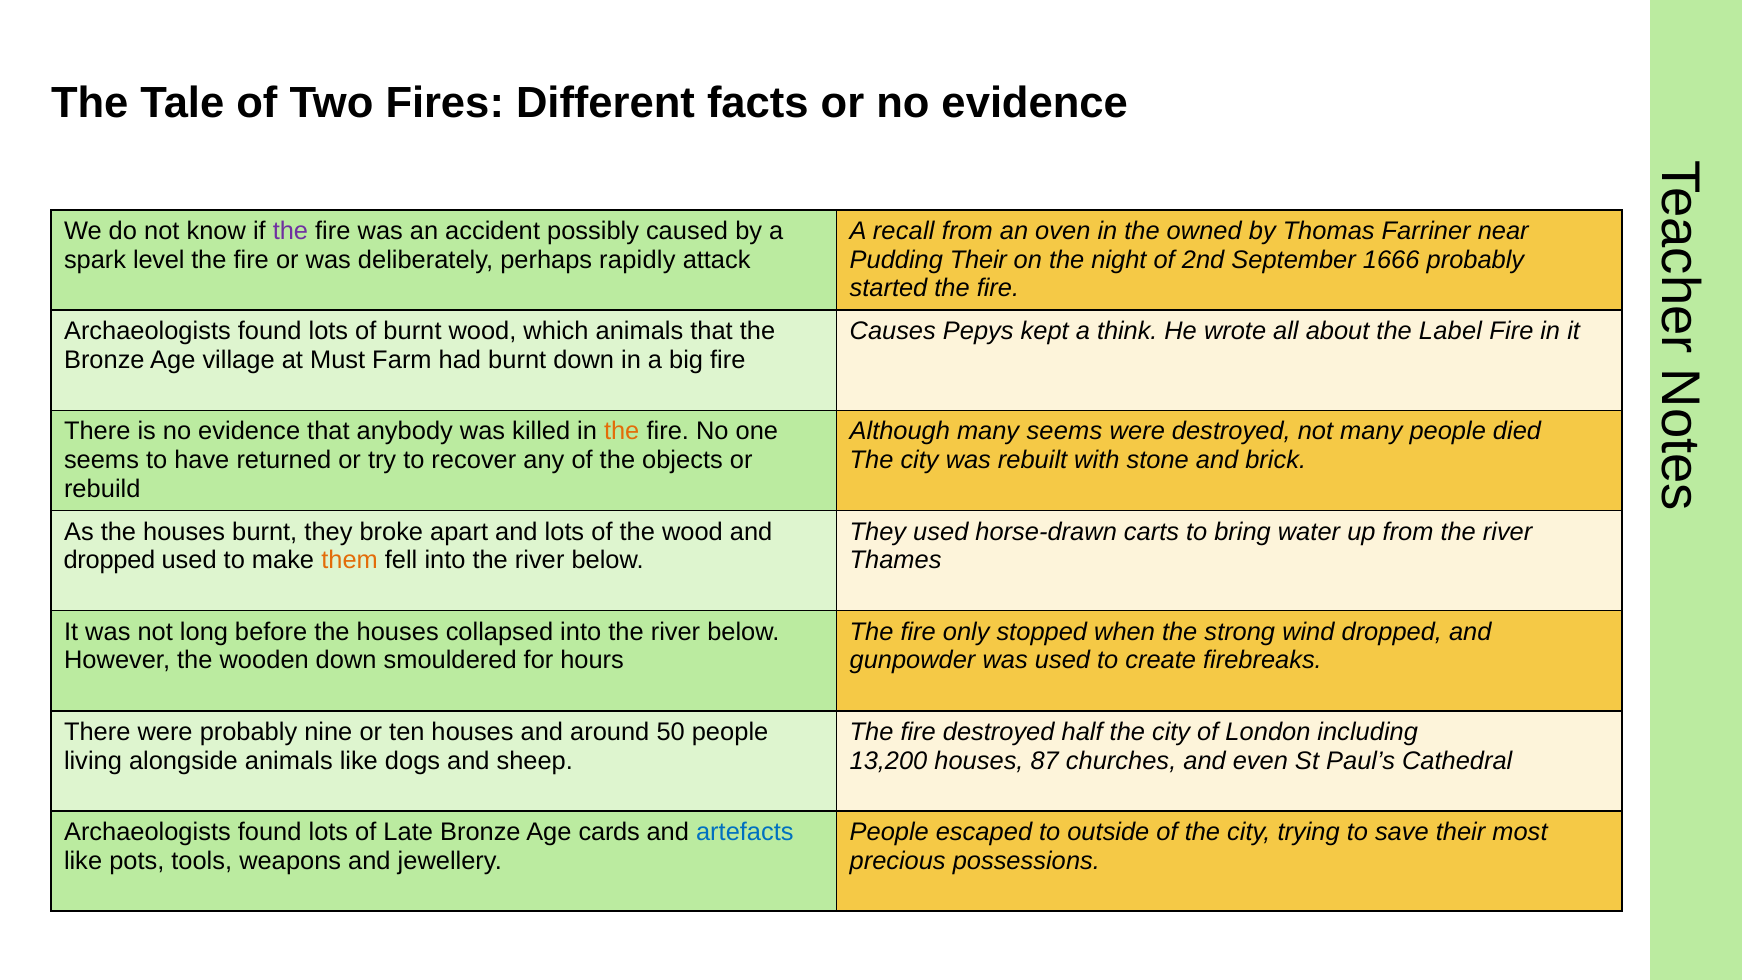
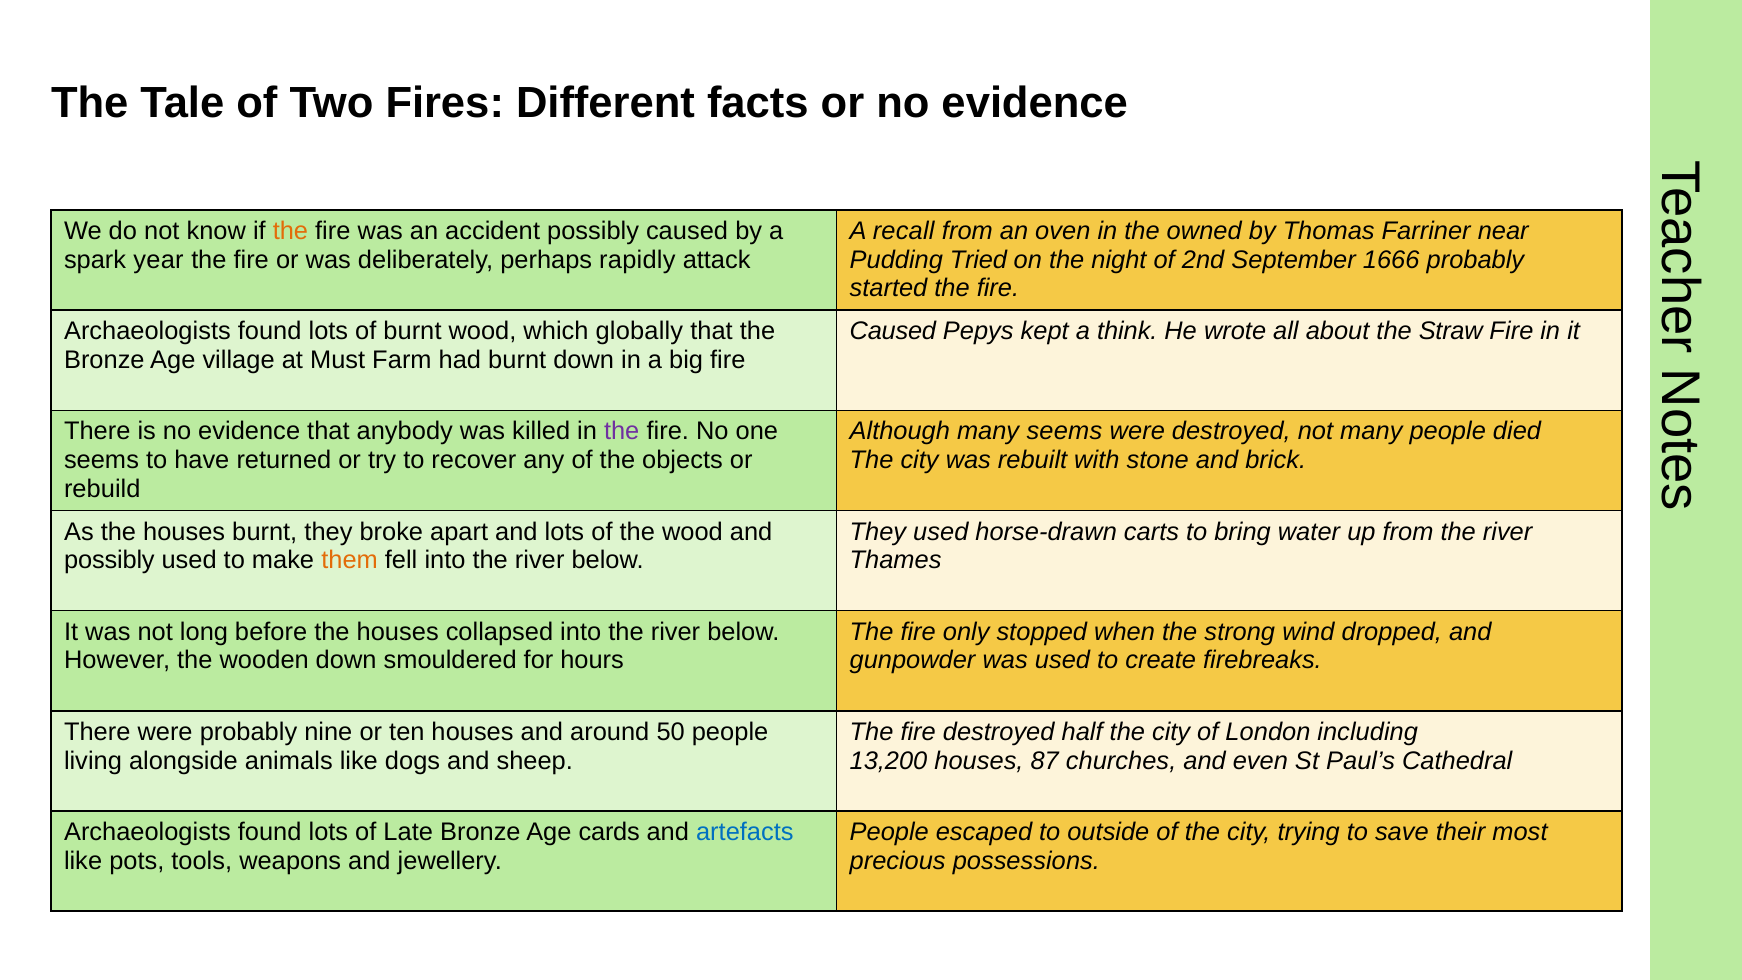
the colour: purple -> orange (290, 231)
level: level -> year (159, 260)
Pudding Their: Their -> Tried (978, 260)
which animals: animals -> globally (639, 331)
Causes: Causes -> Caused (893, 331)
Label: Label -> Straw (1451, 331)
the colour: orange -> purple (622, 432)
dropped: dropped -> possibly (109, 560)
